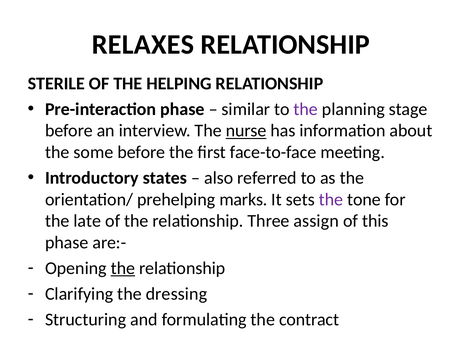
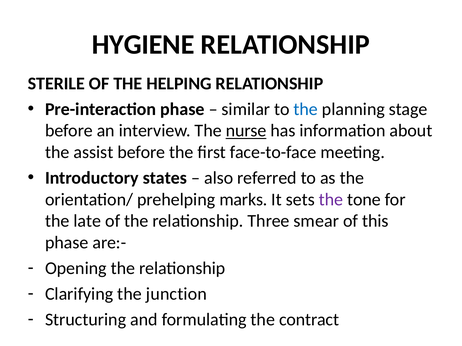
RELAXES: RELAXES -> HYGIENE (143, 45)
the colour: purple -> blue (306, 109)
some: some -> assist (93, 152)
assign: assign -> smear (316, 221)
the underline: present -> none (123, 269)
dressing: dressing -> junction (176, 294)
